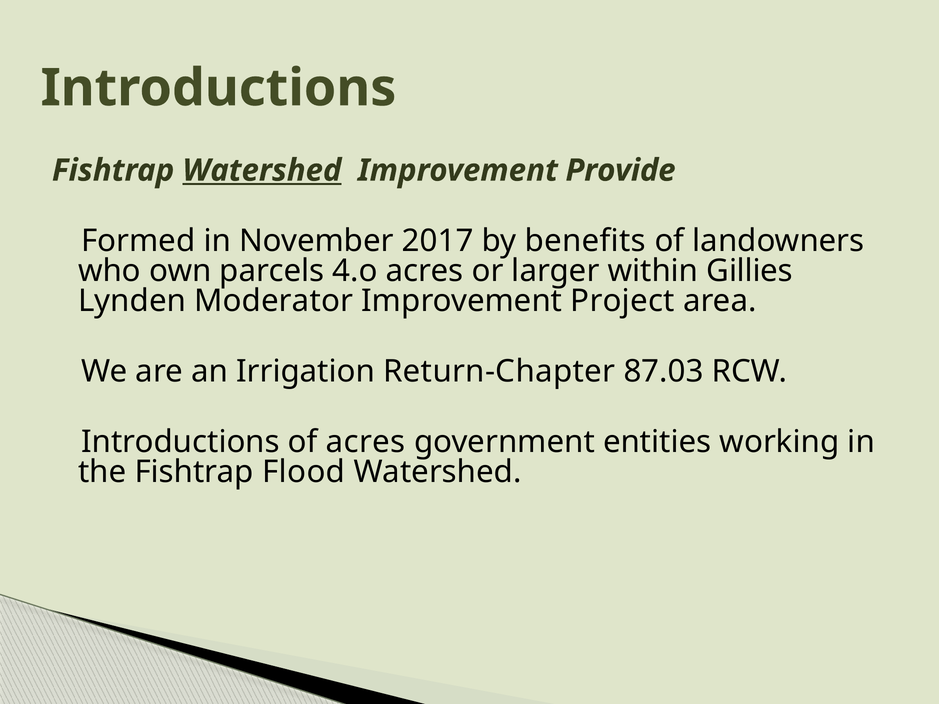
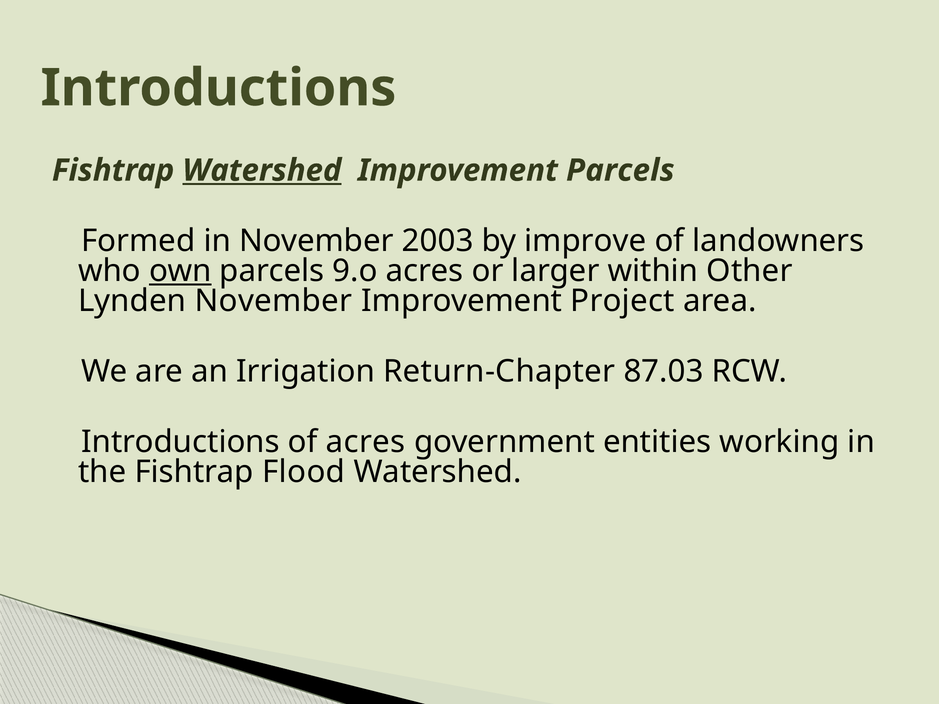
Improvement Provide: Provide -> Parcels (620, 170)
2017: 2017 -> 2003 (438, 241)
benefits: benefits -> improve (585, 241)
own underline: none -> present (180, 271)
4.o: 4.o -> 9.o (355, 271)
Gillies: Gillies -> Other (750, 271)
Lynden Moderator: Moderator -> November (274, 301)
